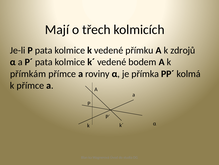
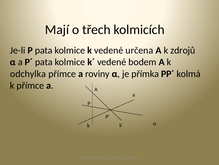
přímku: přímku -> určena (139, 50)
přímkám: přímkám -> odchylka (28, 73)
